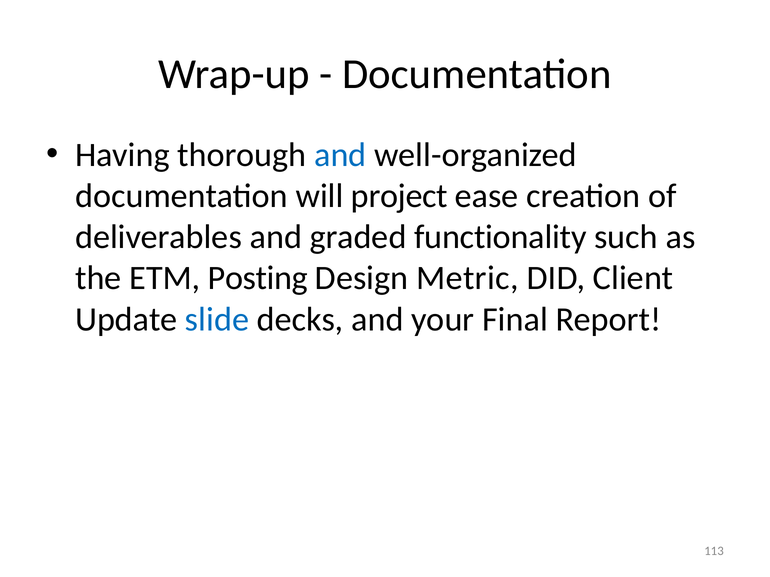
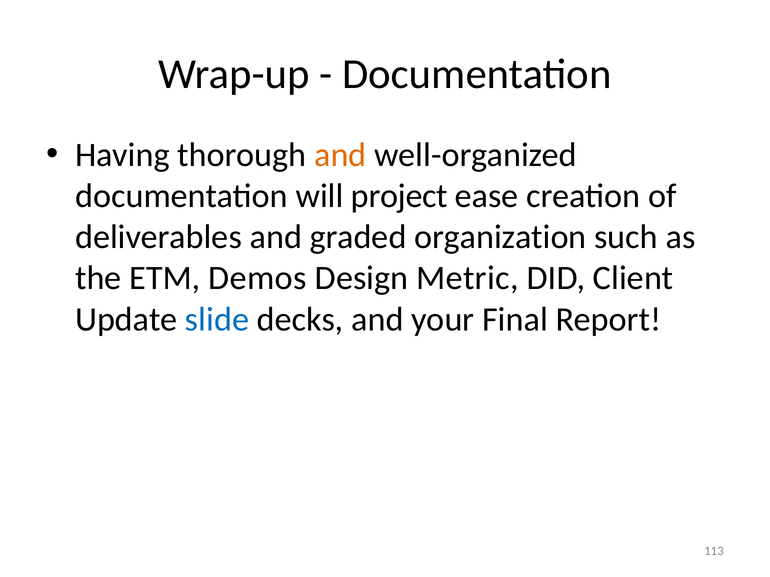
and colour: blue -> orange (340, 155)
functionality: functionality -> organization (500, 237)
Posting: Posting -> Demos (258, 278)
